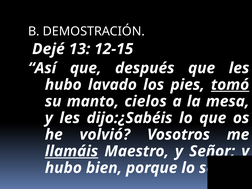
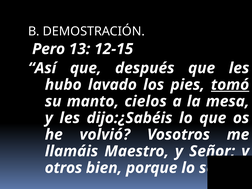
Dejé: Dejé -> Pero (49, 49)
llamáis underline: present -> none (72, 151)
hubo: hubo -> otros (63, 168)
